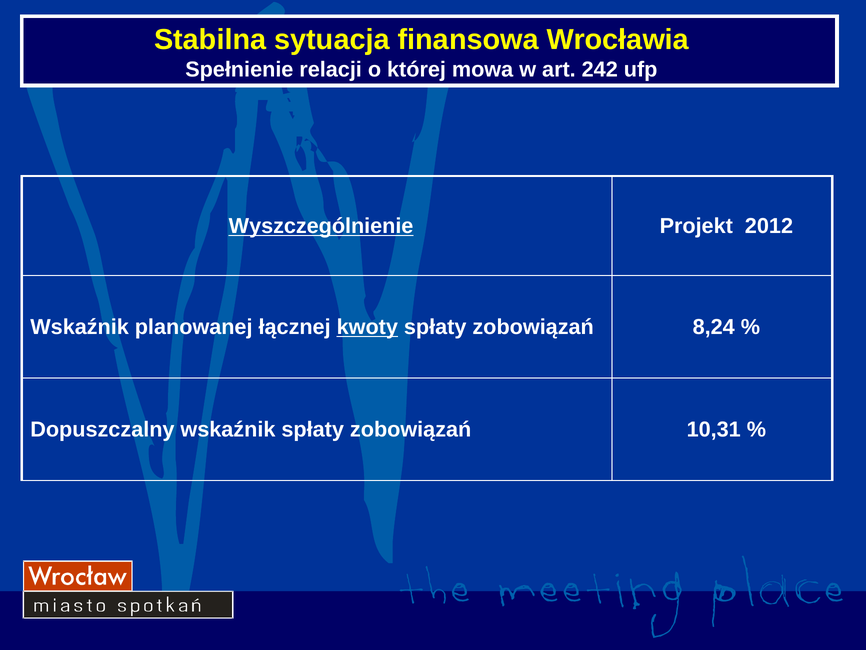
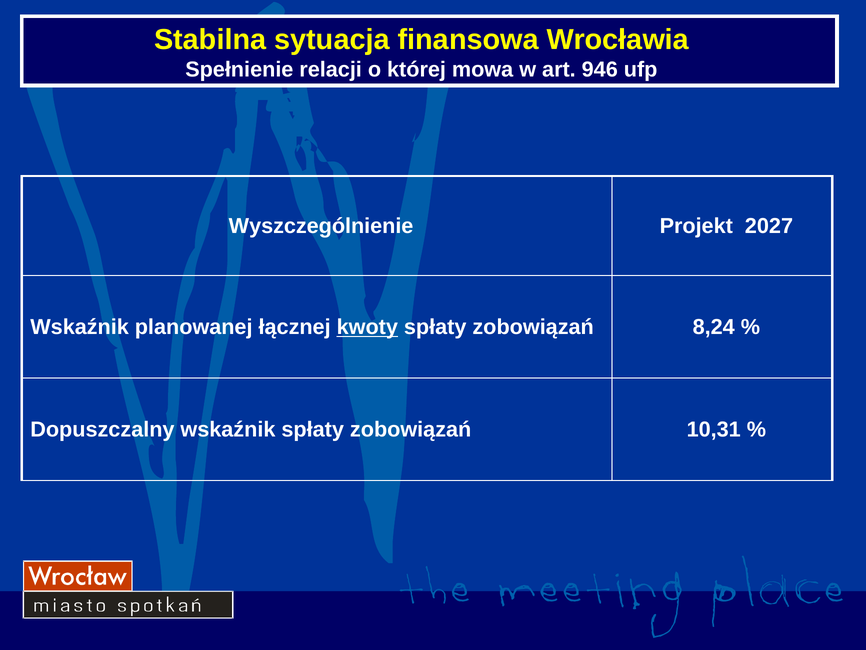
242: 242 -> 946 (600, 70)
Wyszczególnienie underline: present -> none (321, 226)
2012: 2012 -> 2027 (769, 226)
